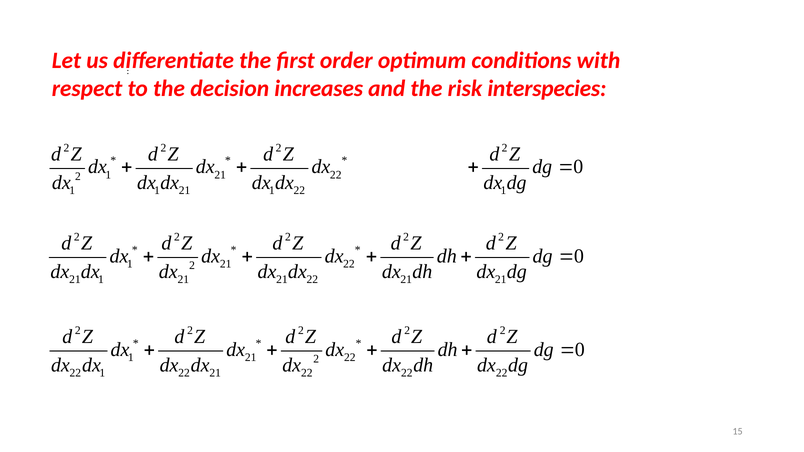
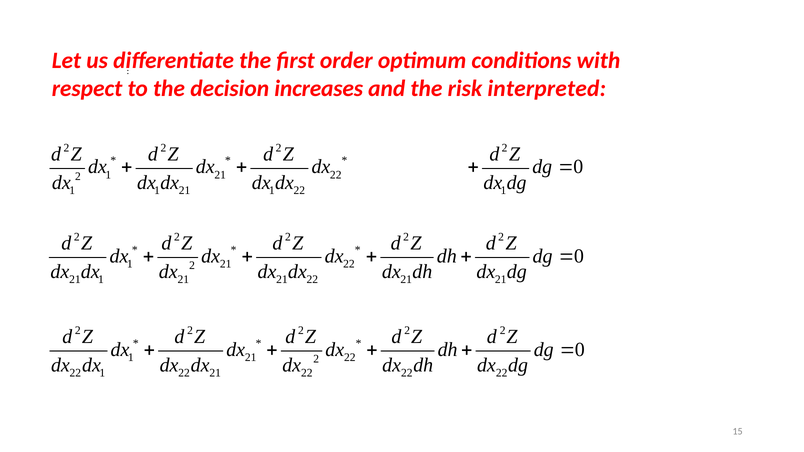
interspecies: interspecies -> interpreted (547, 89)
